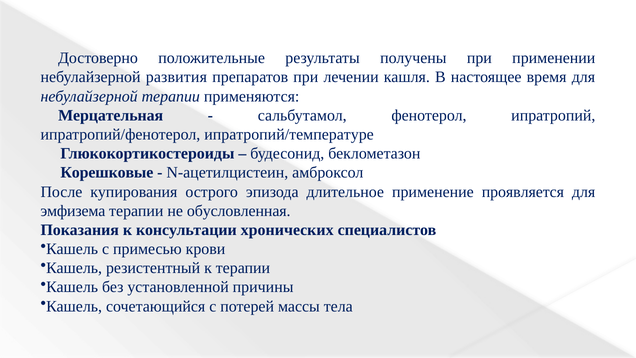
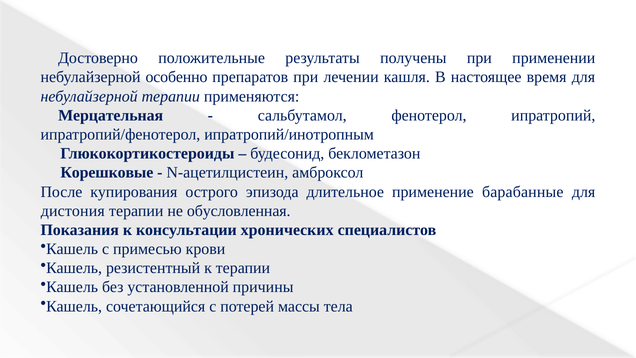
развития: развития -> особенно (177, 77)
ипратропий/температуре: ипратропий/температуре -> ипратропий/инотропным (289, 134)
проявляется: проявляется -> барабанные (523, 192)
эмфизема: эмфизема -> дистония (73, 211)
